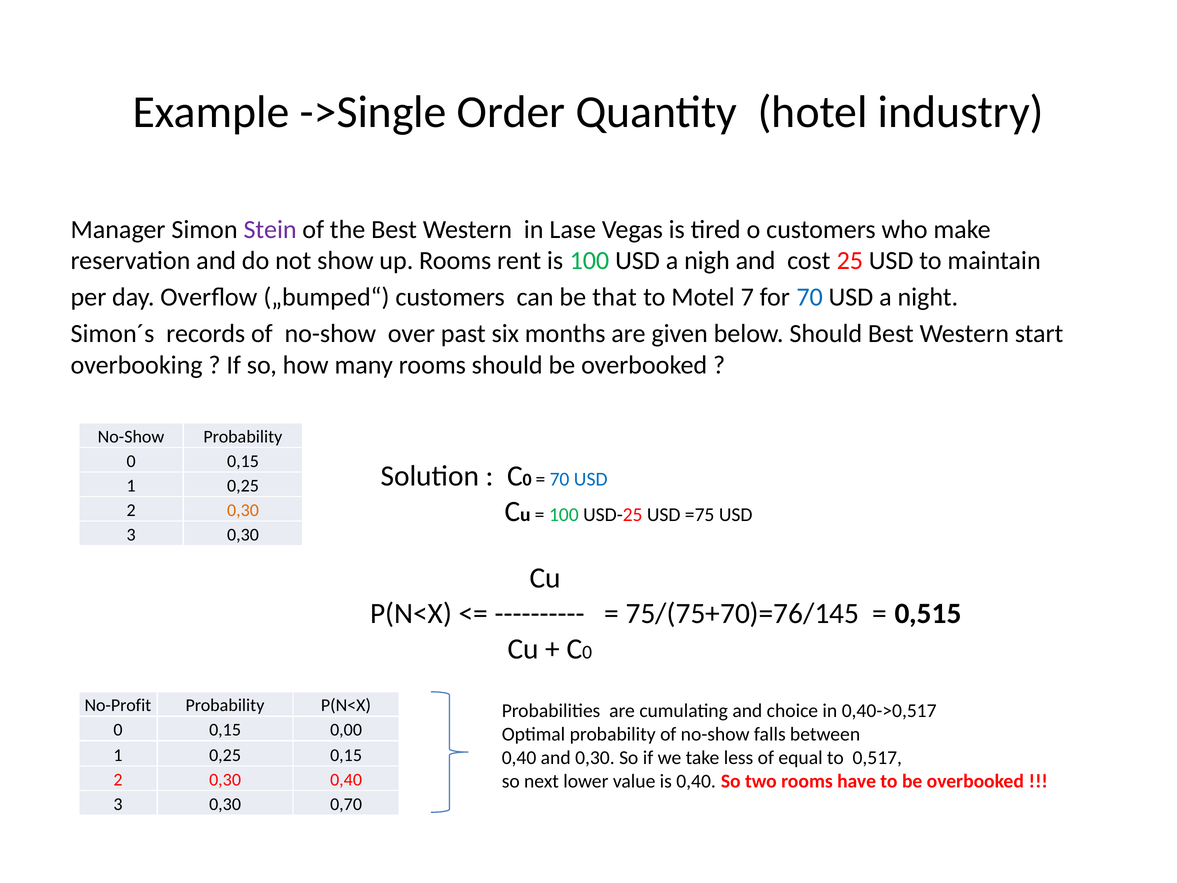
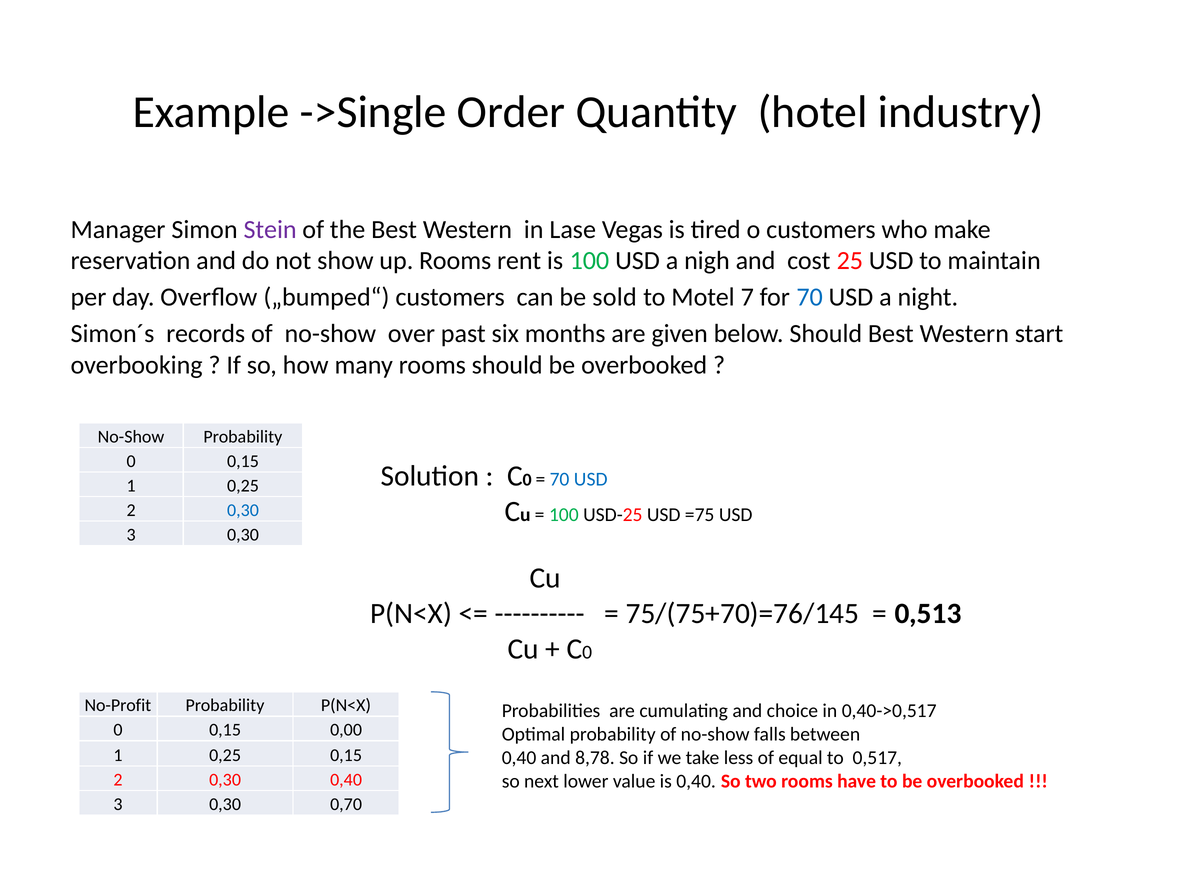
that: that -> sold (615, 297)
0,30 colour: orange -> blue (243, 510)
0,515: 0,515 -> 0,513 (928, 613)
and 0,30: 0,30 -> 8,78 (595, 758)
